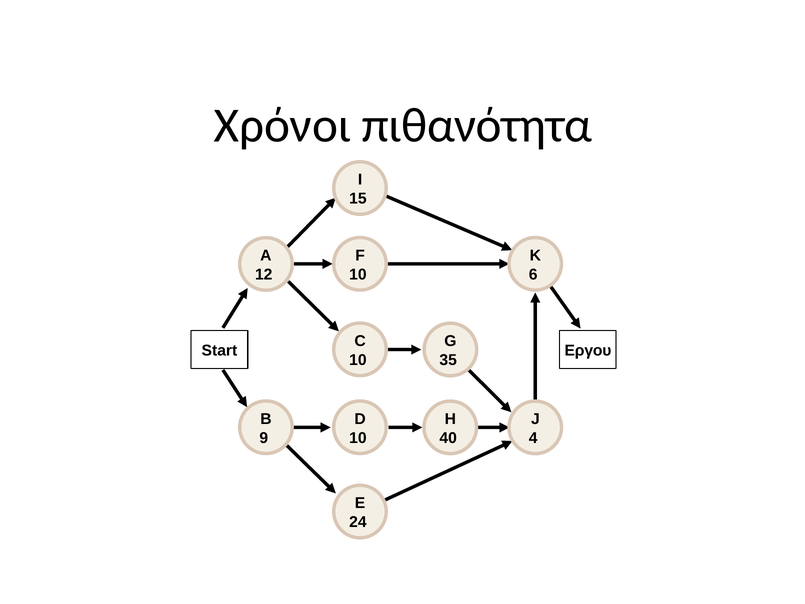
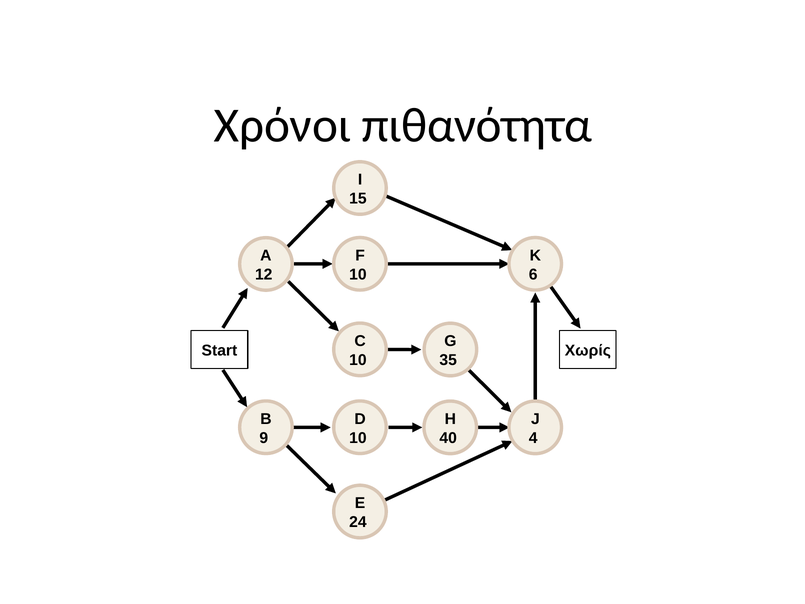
Εργου: Εργου -> Χωρίς (588, 351)
